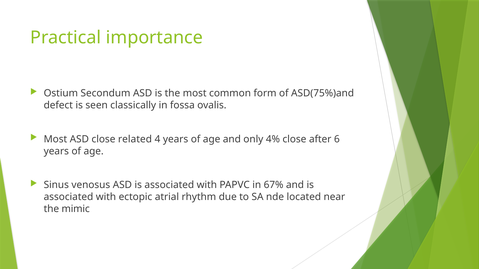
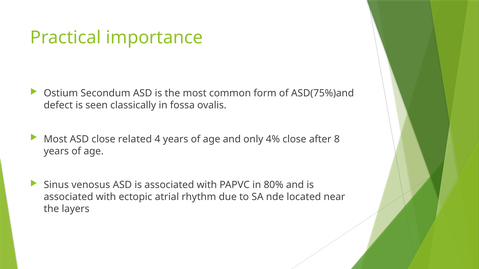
6: 6 -> 8 (337, 139)
67%: 67% -> 80% (274, 185)
mimic: mimic -> layers (76, 209)
